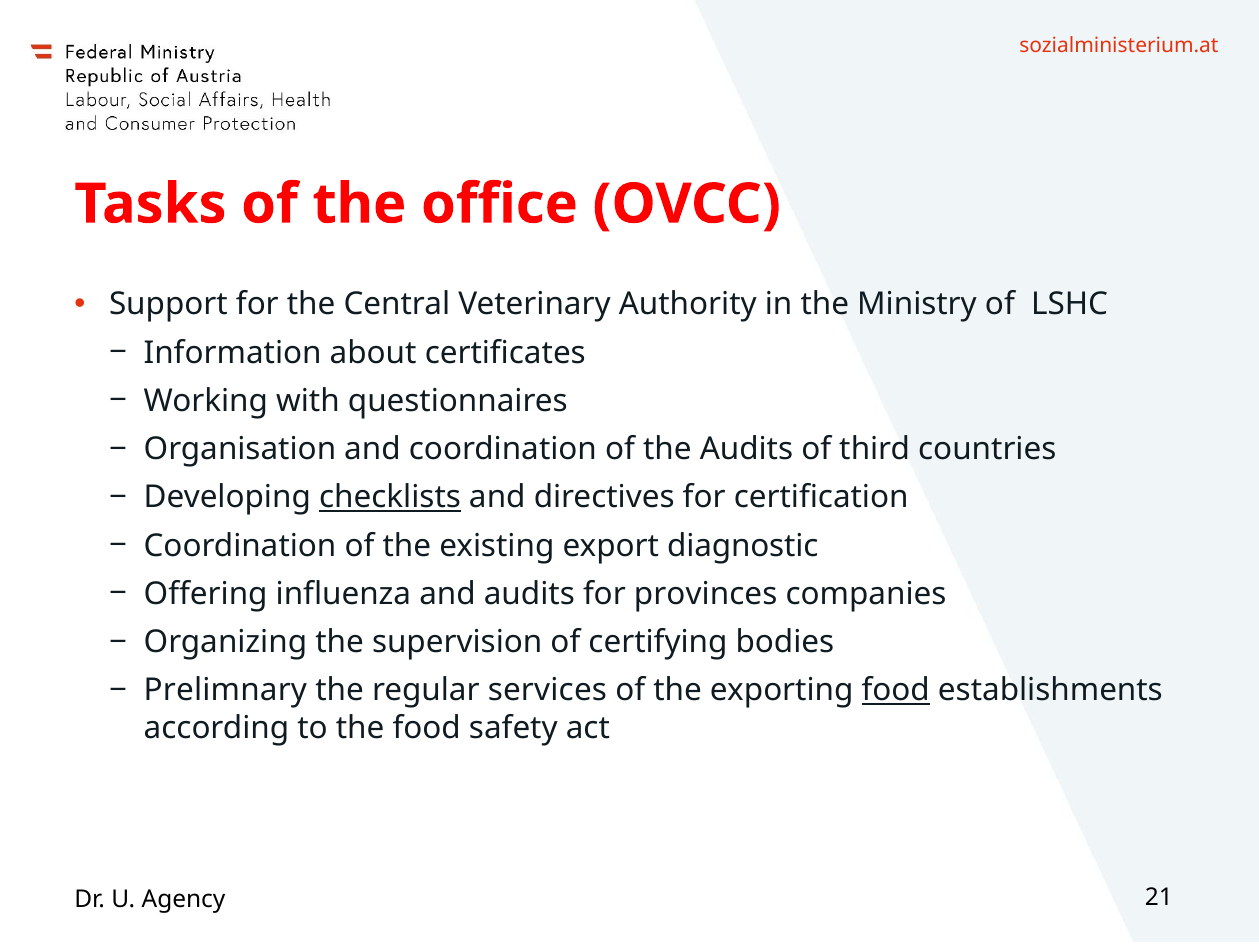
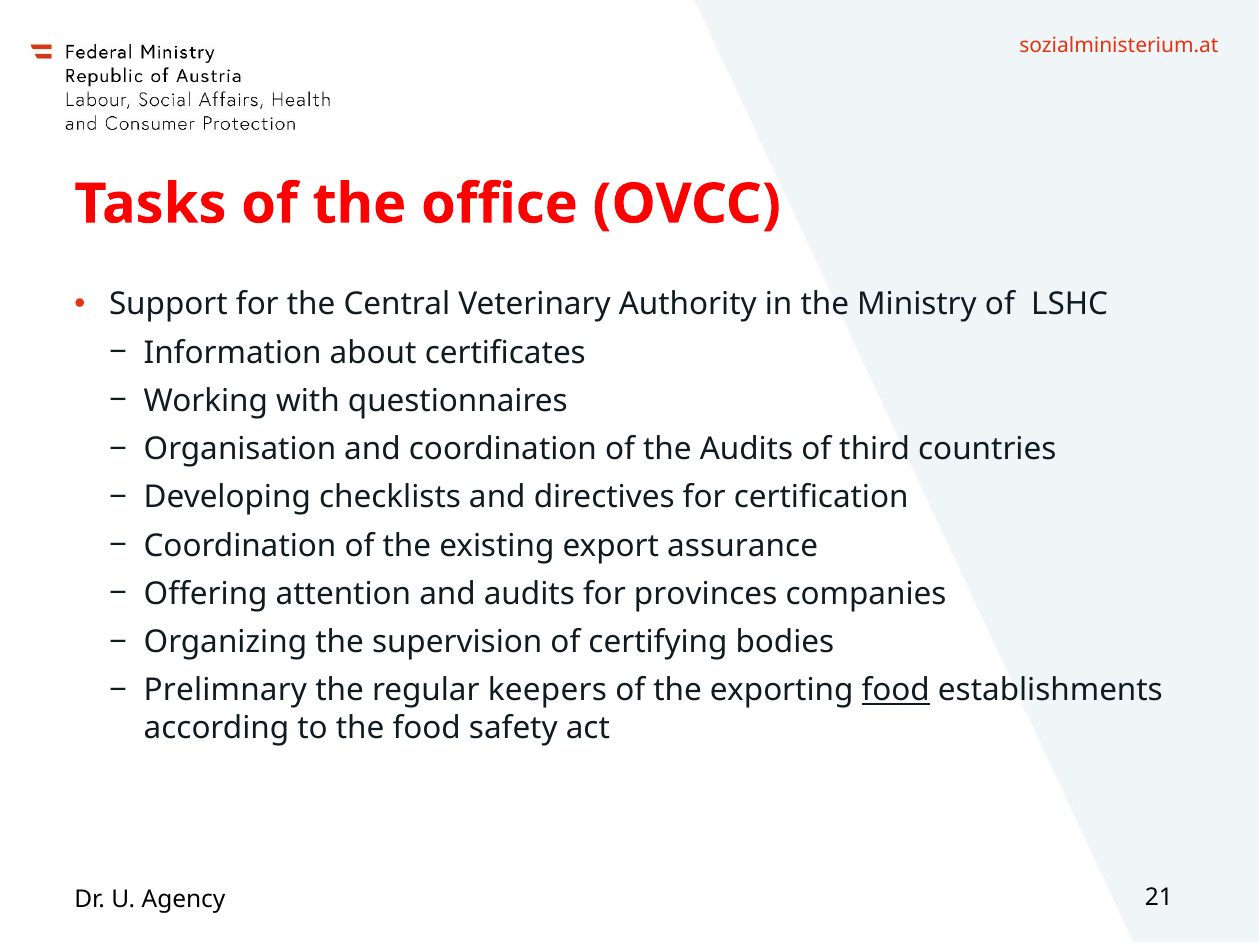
checklists underline: present -> none (390, 498)
diagnostic: diagnostic -> assurance (743, 546)
influenza: influenza -> attention (343, 594)
services: services -> keepers (547, 691)
